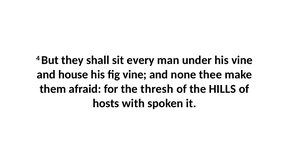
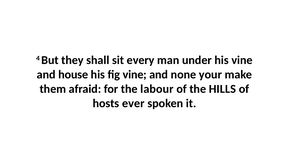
thee: thee -> your (210, 75)
thresh: thresh -> labour (157, 89)
with: with -> ever (133, 104)
